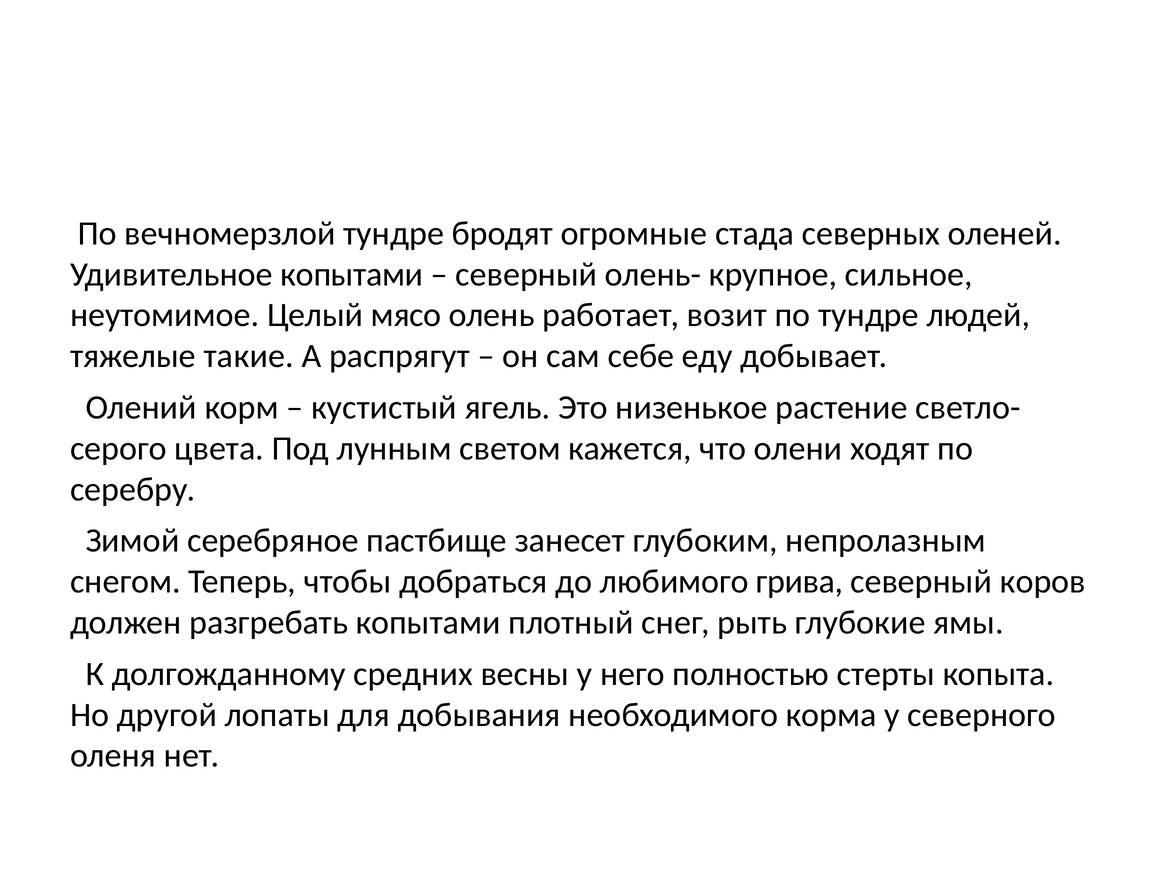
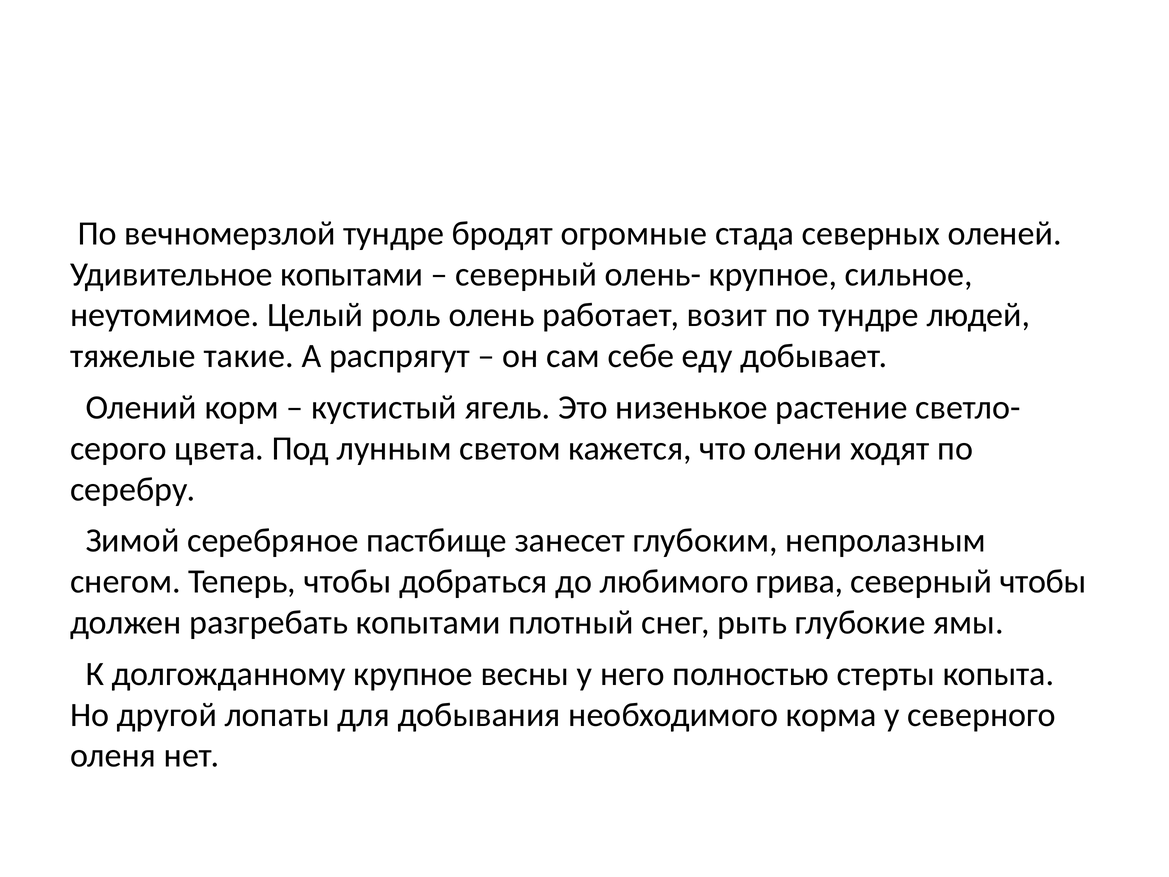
мясо: мясо -> роль (406, 315)
северный коров: коров -> чтобы (1043, 581)
долгожданному средних: средних -> крупное (413, 674)
